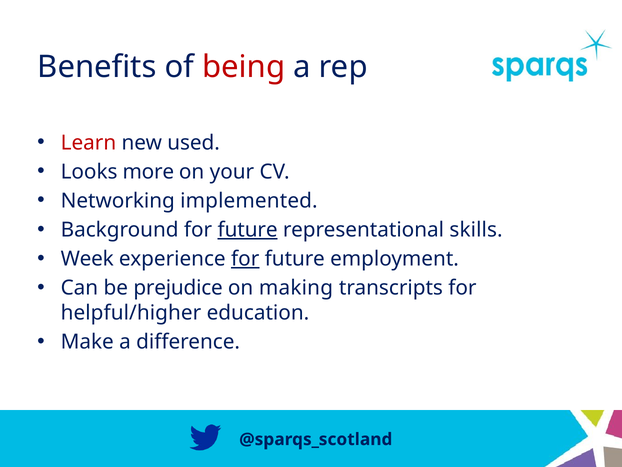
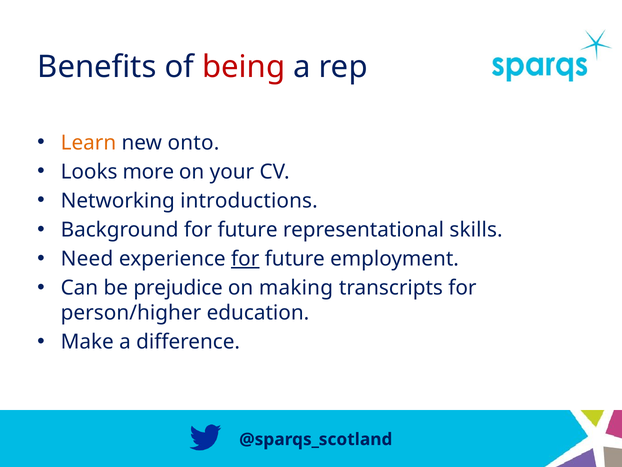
Learn colour: red -> orange (88, 143)
used: used -> onto (193, 143)
implemented: implemented -> introductions (249, 201)
future underline: present -> none (248, 230)
Week: Week -> Need (87, 259)
helpful/higher: helpful/higher -> person/higher (131, 312)
